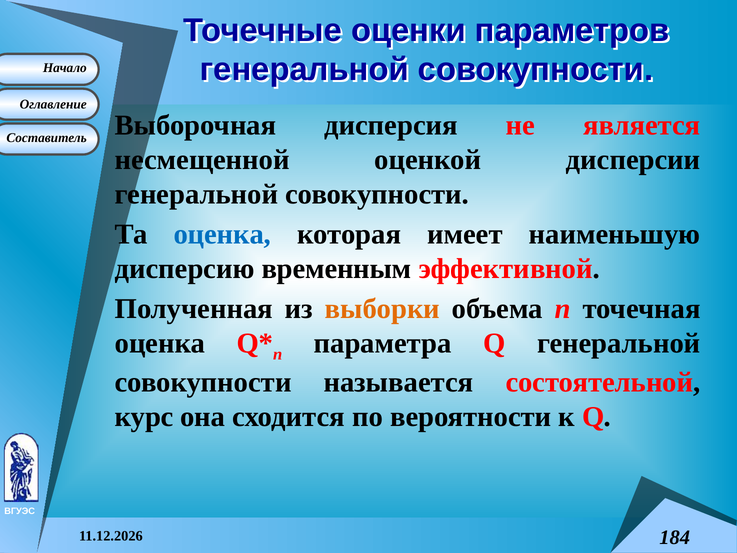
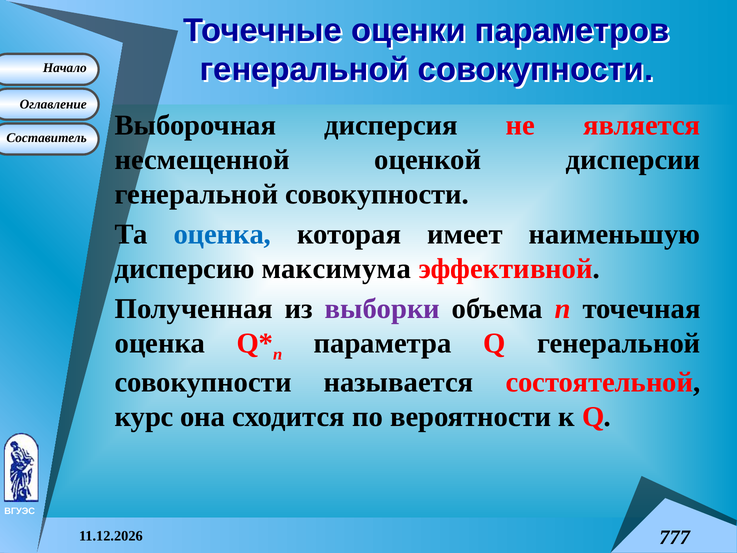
временным: временным -> максимума (336, 269)
выборки colour: orange -> purple (382, 309)
184: 184 -> 777 (675, 537)
